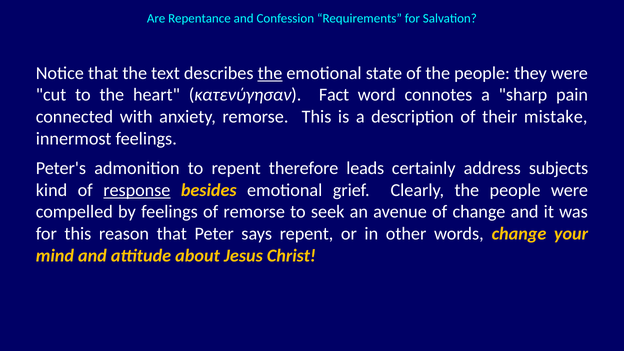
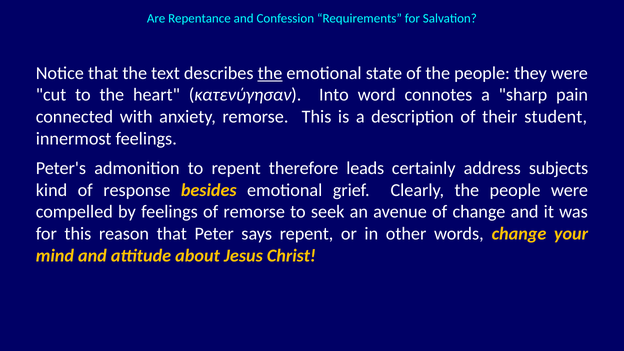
Fact: Fact -> Into (334, 95)
mistake: mistake -> student (556, 117)
response underline: present -> none (137, 190)
